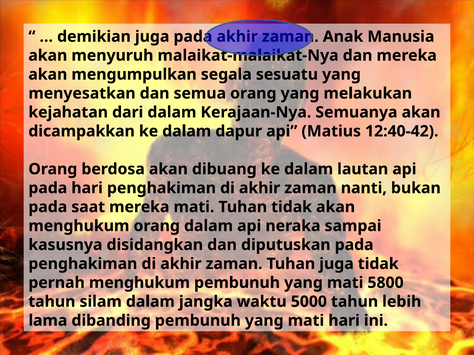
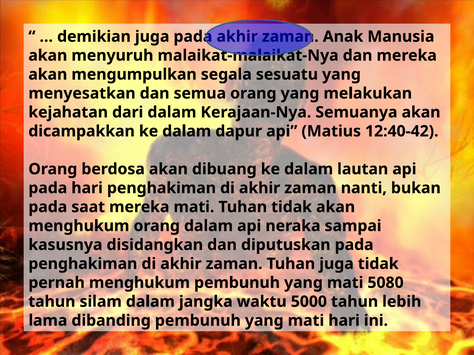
5800: 5800 -> 5080 (386, 283)
